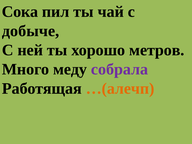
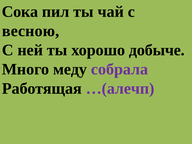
добыче: добыче -> весною (31, 31)
метров: метров -> добыче (157, 50)
…(алечп colour: orange -> purple (120, 88)
